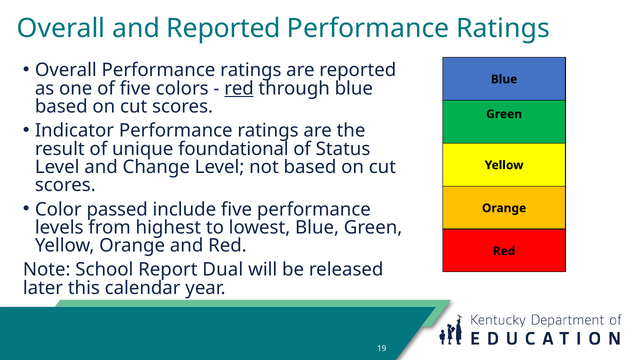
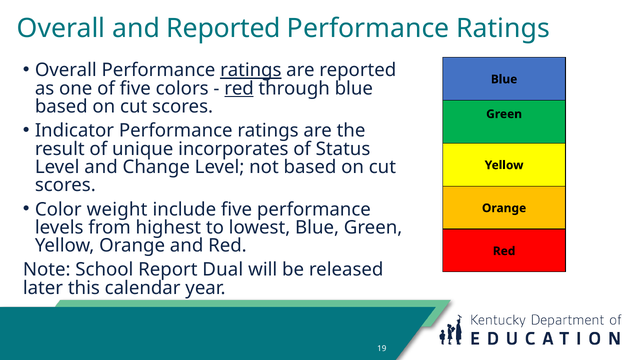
ratings underline: none -> present (251, 70)
foundational: foundational -> incorporates (233, 149)
passed: passed -> weight (117, 209)
